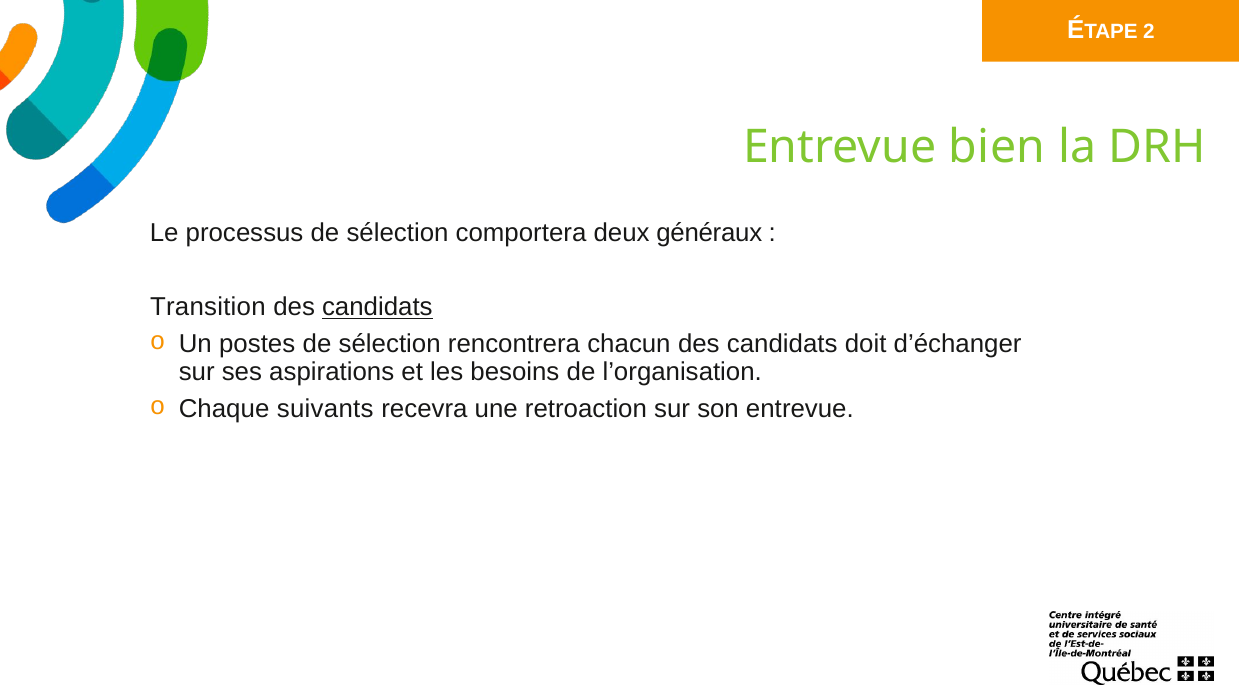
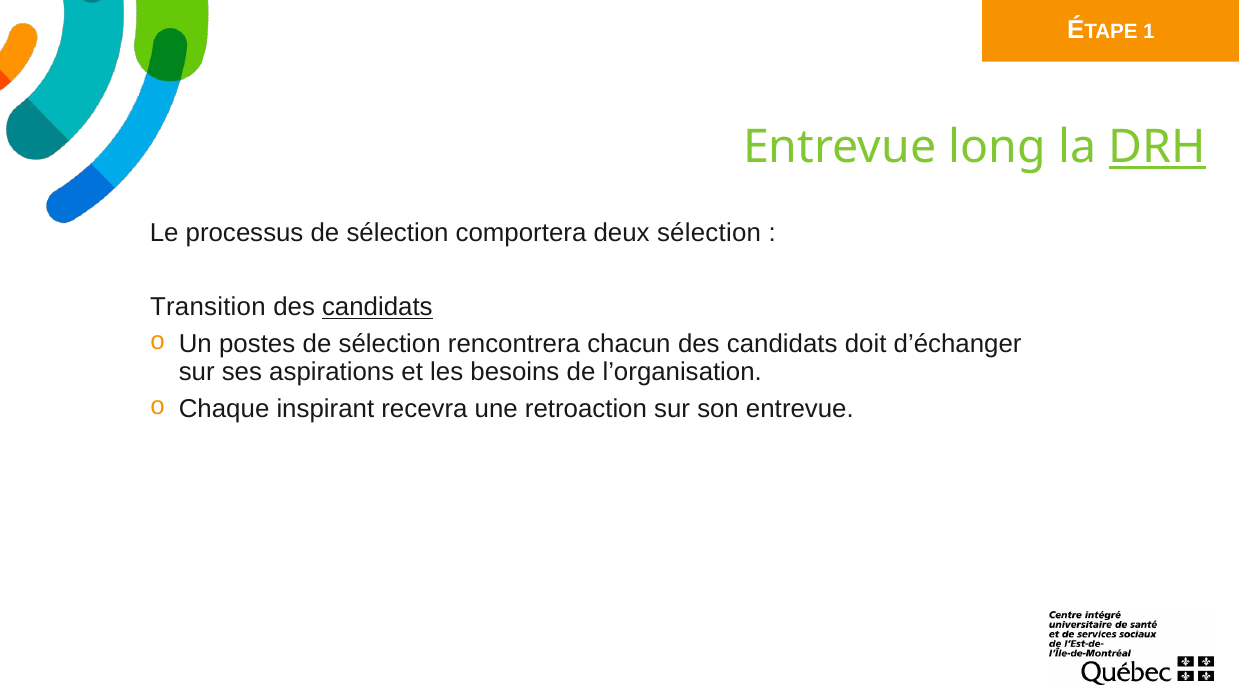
2: 2 -> 1 (1149, 31)
bien: bien -> long (997, 147)
DRH underline: none -> present (1157, 147)
deux généraux: généraux -> sélection (709, 233)
suivants: suivants -> inspirant (325, 409)
